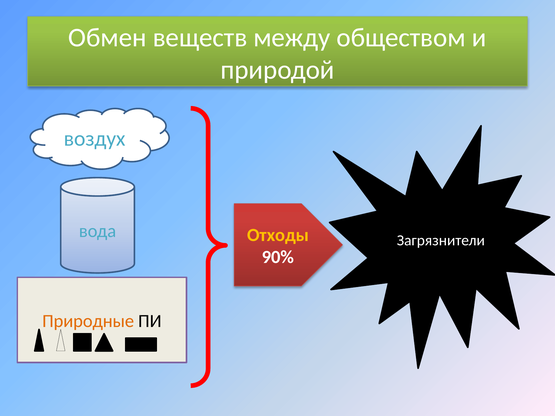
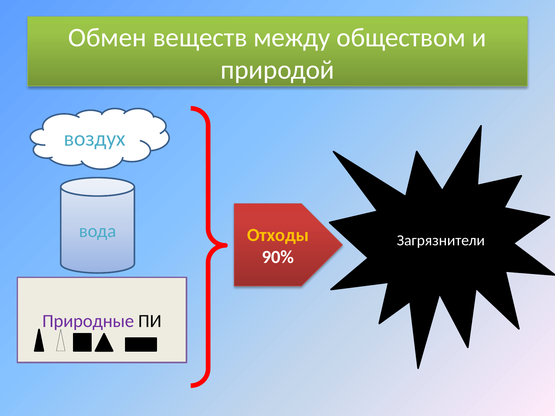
Природные colour: orange -> purple (88, 321)
